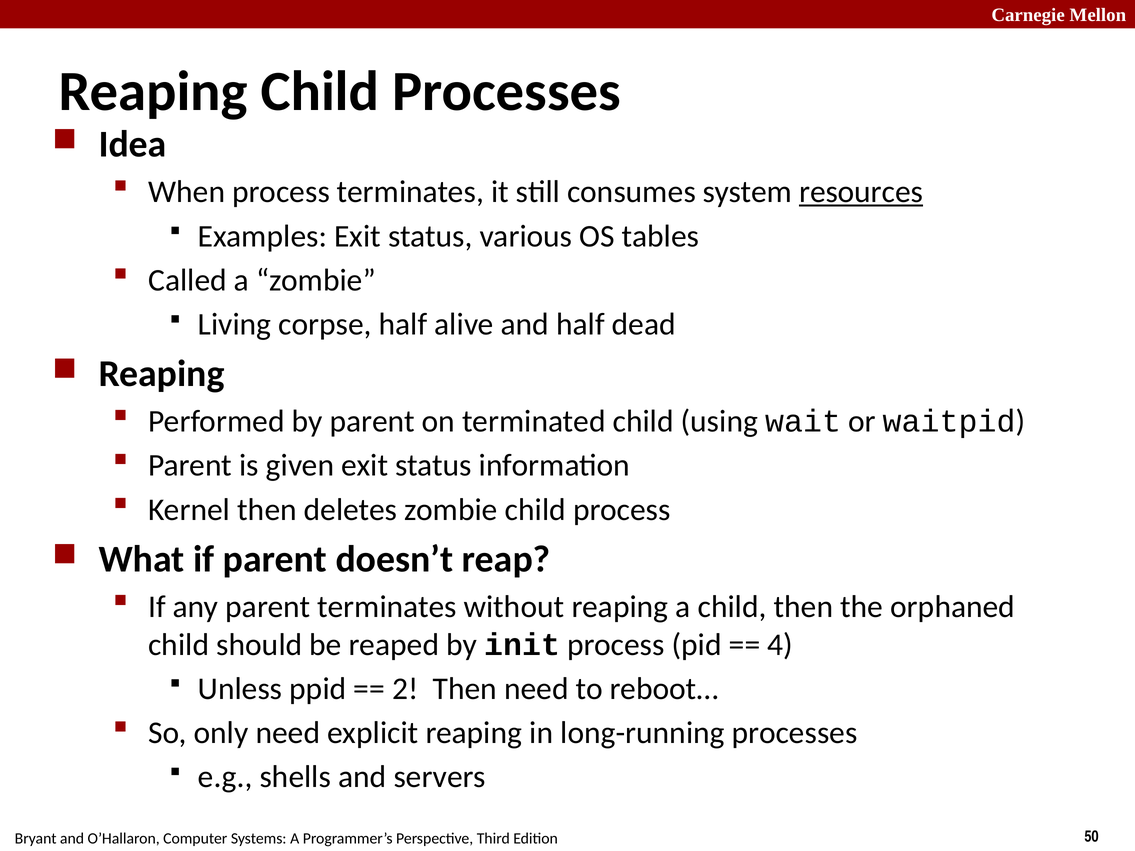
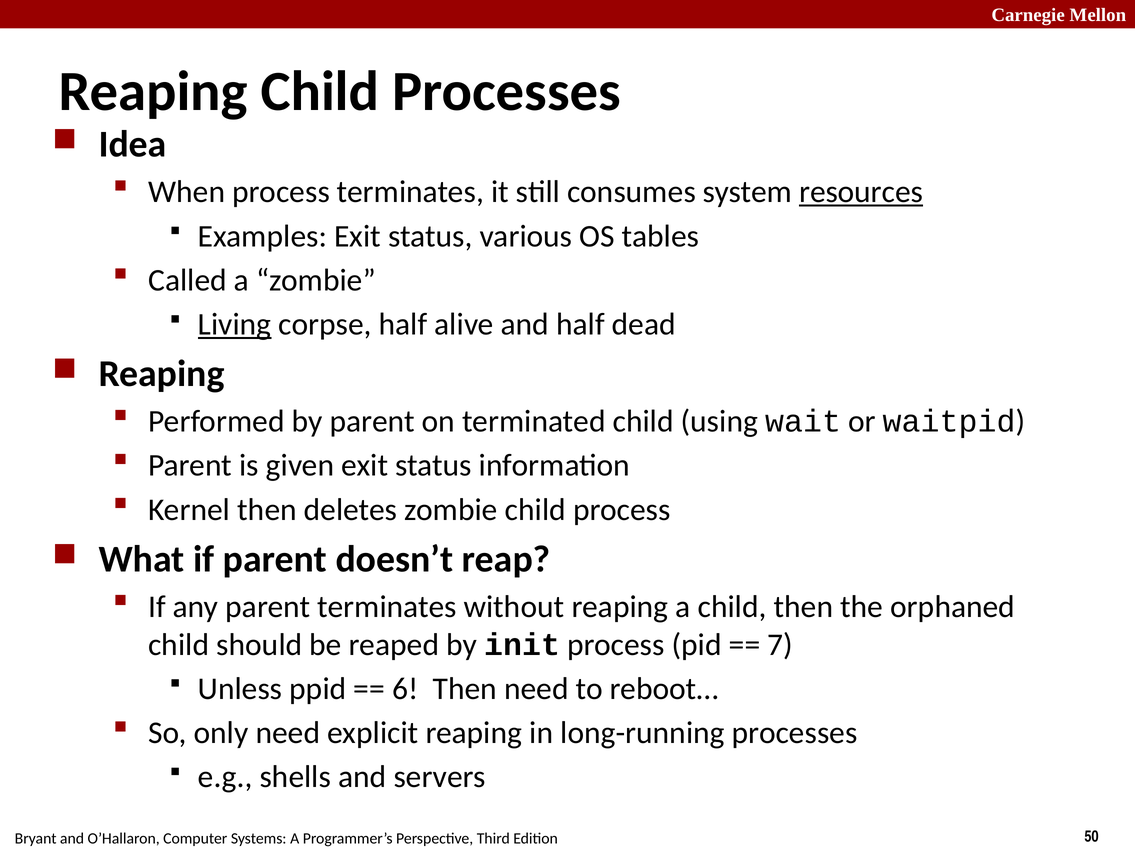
Living underline: none -> present (235, 324)
4: 4 -> 7 (780, 645)
2: 2 -> 6 (405, 689)
